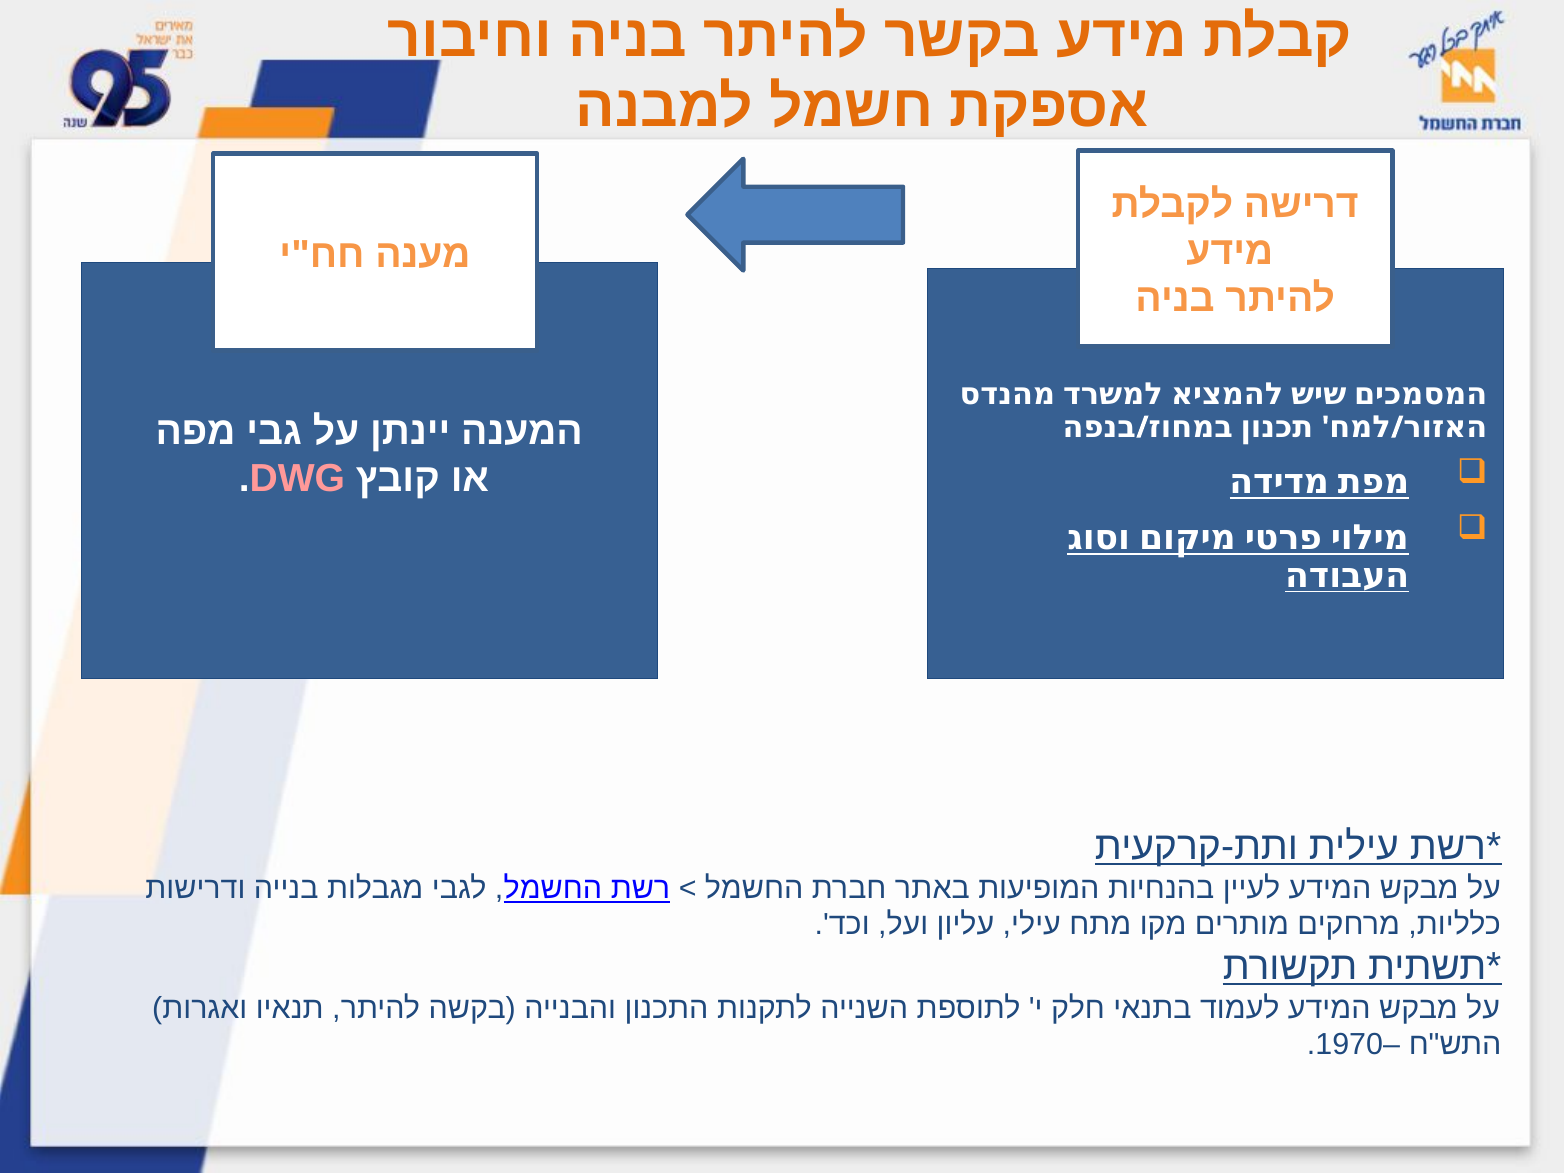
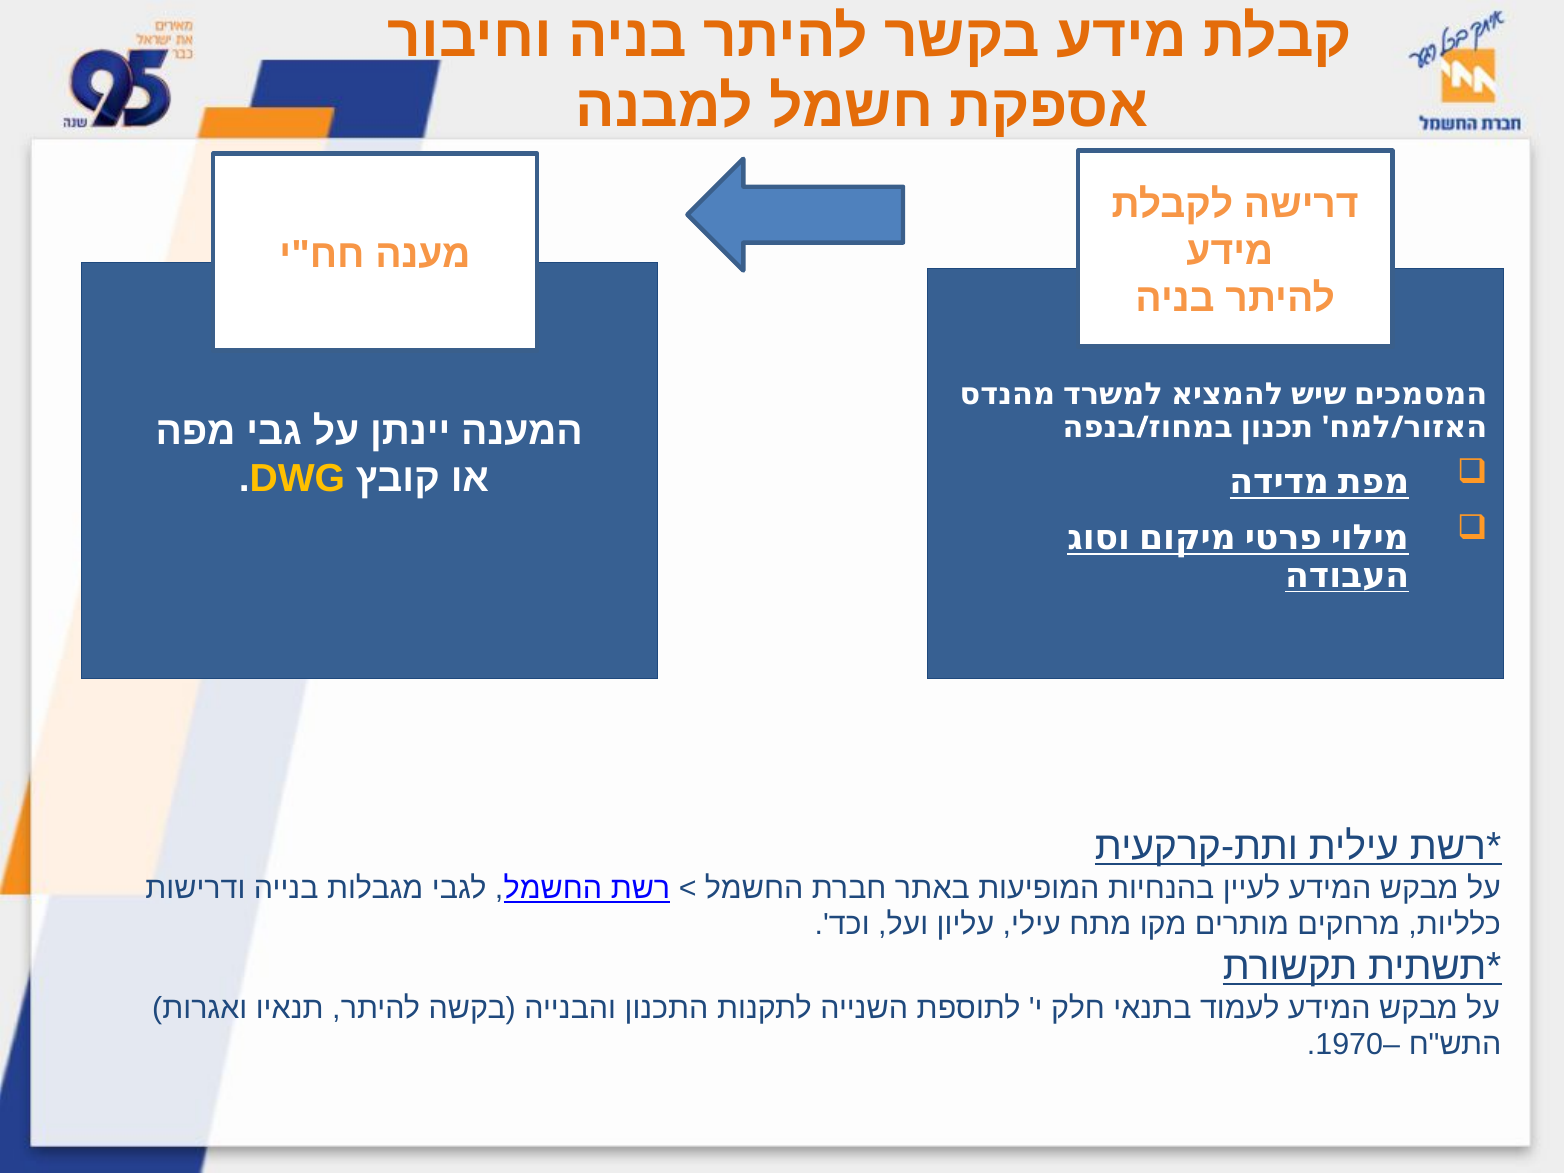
DWG colour: pink -> yellow (297, 479)
